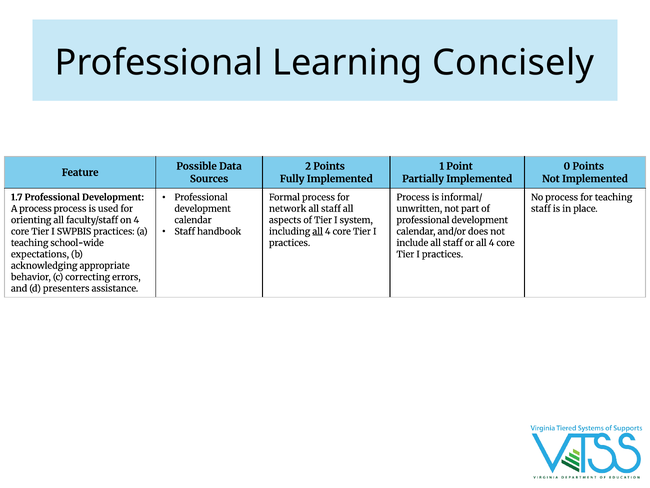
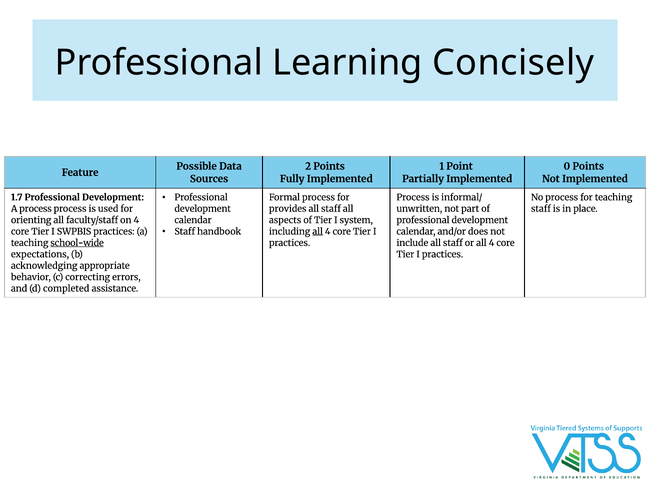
network: network -> provides (288, 209)
school-wide underline: none -> present (77, 243)
presenters: presenters -> completed (66, 288)
